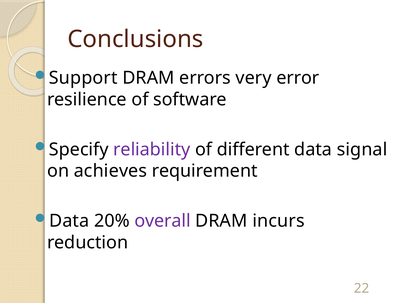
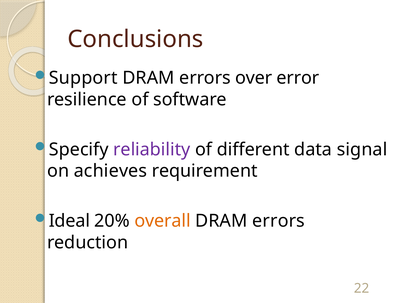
very: very -> over (254, 78)
Data: Data -> Ideal (69, 221)
overall colour: purple -> orange (163, 221)
incurs: incurs -> errors (279, 221)
